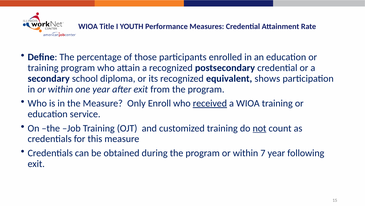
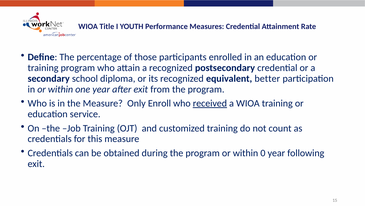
shows: shows -> better (267, 78)
not underline: present -> none (259, 128)
7: 7 -> 0 (263, 153)
